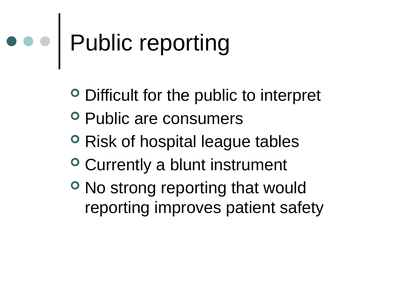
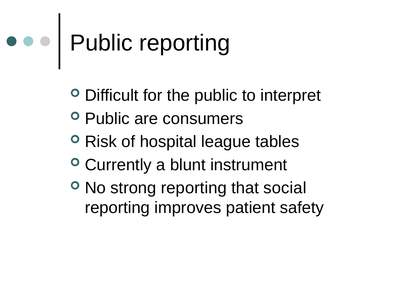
would: would -> social (285, 188)
